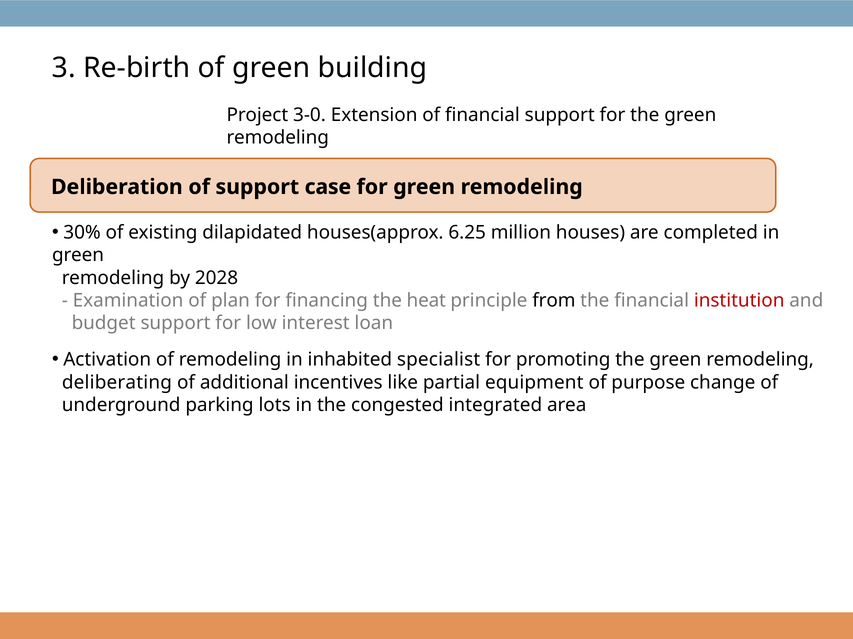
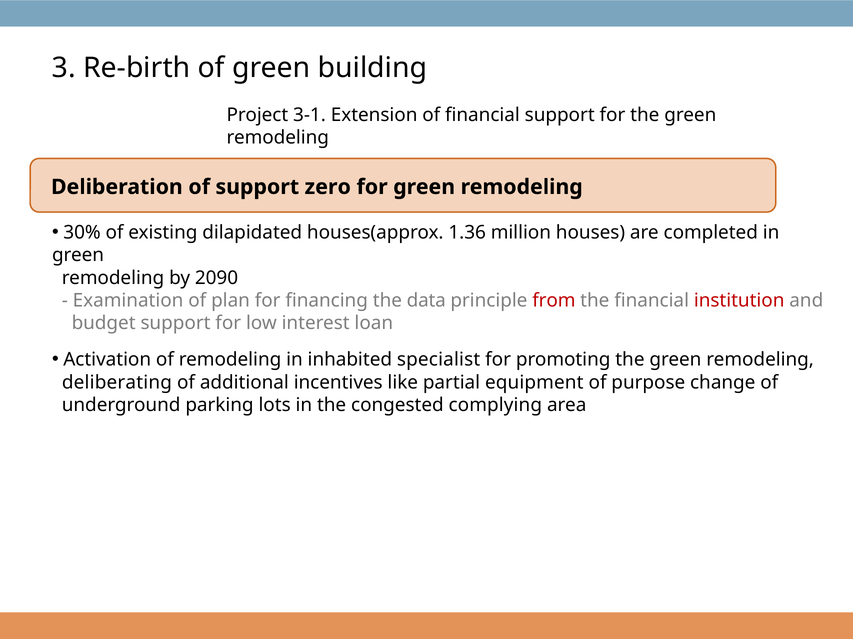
3-0: 3-0 -> 3-1 (309, 115)
case: case -> zero (328, 187)
6.25: 6.25 -> 1.36 (467, 233)
2028: 2028 -> 2090 (216, 278)
heat: heat -> data (426, 301)
from colour: black -> red (554, 301)
integrated: integrated -> complying (495, 405)
